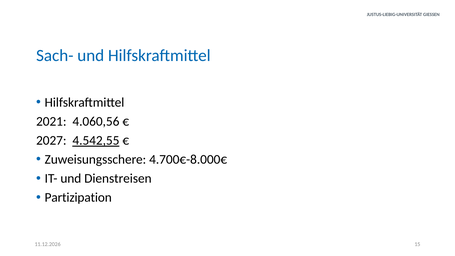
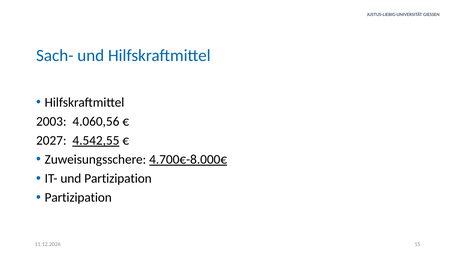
2021: 2021 -> 2003 (51, 121)
4.700€-8.000€ underline: none -> present (188, 159)
und Dienstreisen: Dienstreisen -> Partizipation (118, 178)
